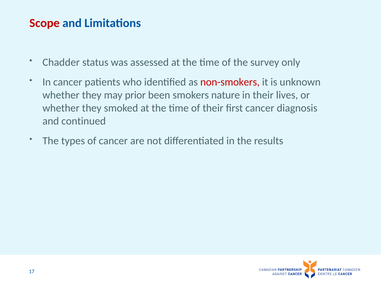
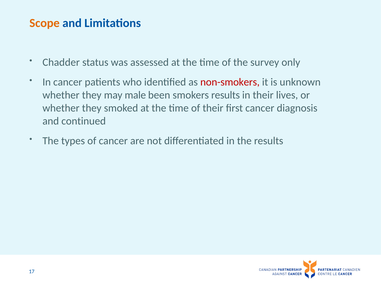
Scope colour: red -> orange (45, 23)
prior: prior -> male (135, 95)
smokers nature: nature -> results (226, 95)
